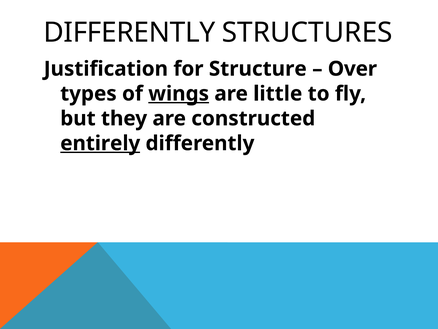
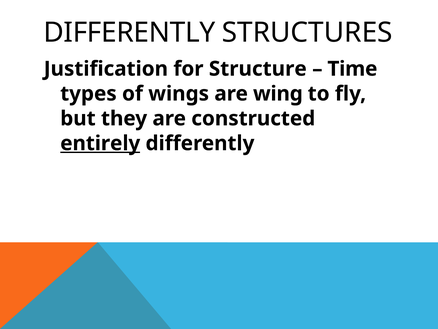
Over: Over -> Time (352, 69)
wings underline: present -> none (179, 94)
little: little -> wing (278, 94)
